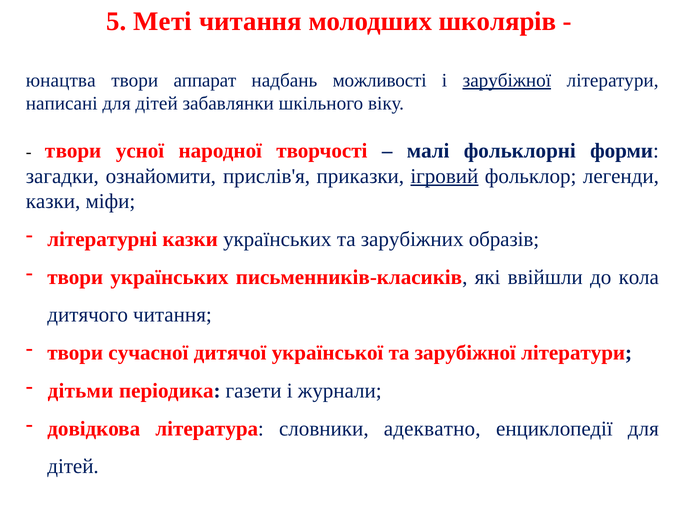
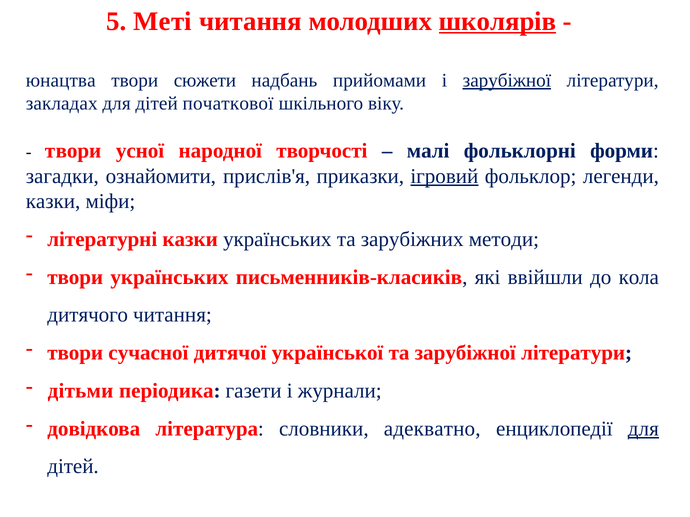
школярів underline: none -> present (498, 21)
аппарат: аппарат -> сюжети (205, 81)
можливості: можливості -> прийомами (380, 81)
написані: написані -> закладах (62, 104)
забавлянки: забавлянки -> початкової (228, 104)
образів: образів -> методи (504, 239)
для underline: none -> present (643, 429)
